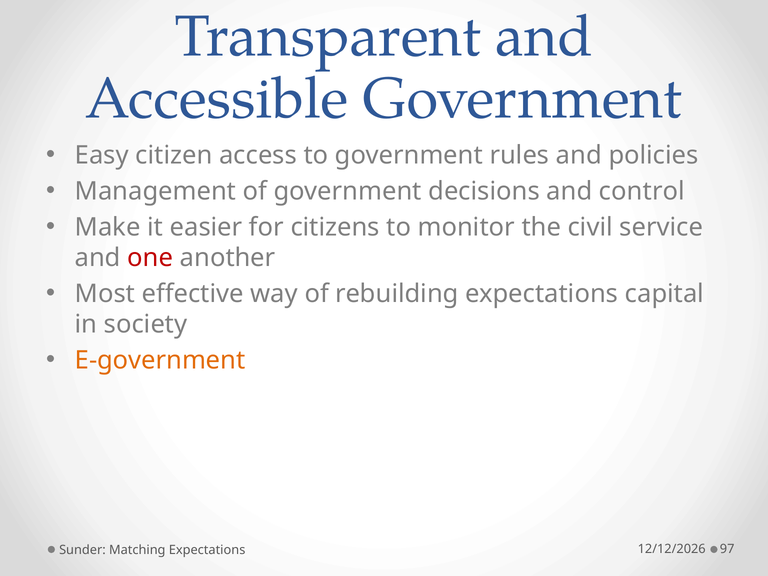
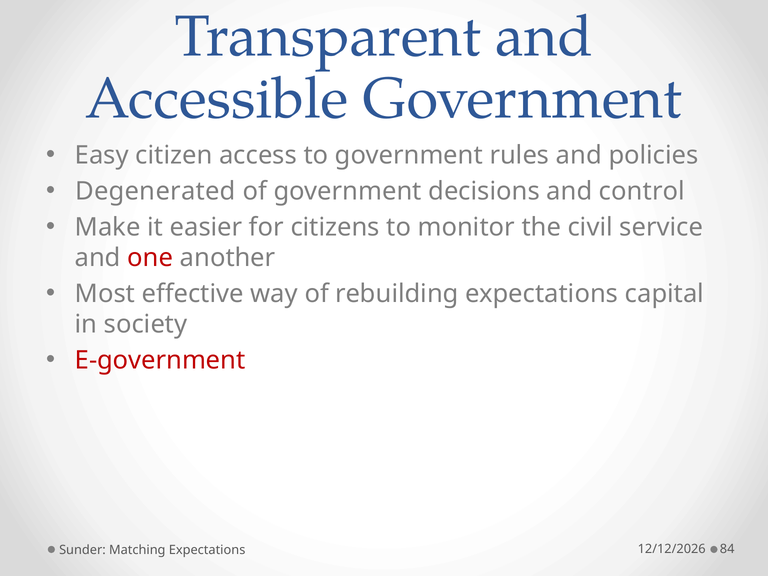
Management: Management -> Degenerated (155, 191)
E-government colour: orange -> red (160, 360)
97: 97 -> 84 (727, 549)
